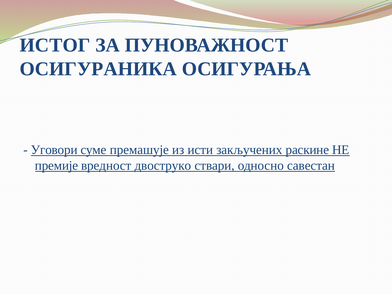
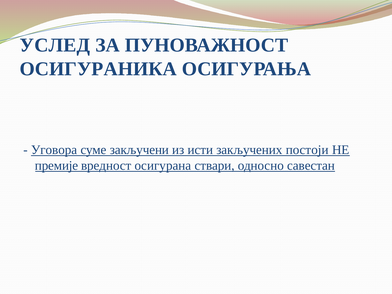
ИСТОГ: ИСТОГ -> УСЛЕД (55, 45)
Уговори: Уговори -> Уговора (54, 150)
премашује: премашује -> закључени (139, 150)
раскине: раскине -> постоји (307, 150)
двоструко: двоструко -> осигурана (163, 166)
